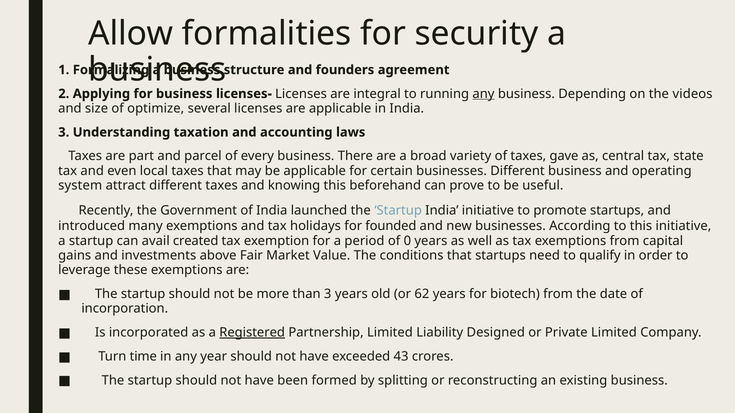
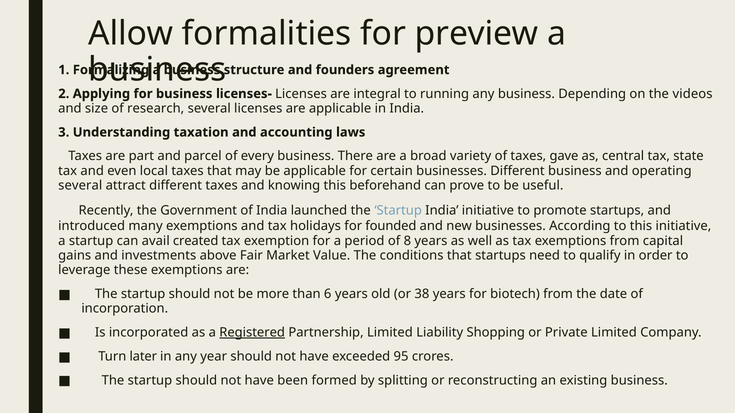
security: security -> preview (477, 34)
any underline: present -> none (483, 94)
optimize: optimize -> research (156, 109)
system: system -> several (80, 186)
0: 0 -> 8 (407, 241)
than 3: 3 -> 6 (328, 294)
62: 62 -> 38 (422, 294)
Designed: Designed -> Shopping (496, 333)
time: time -> later (143, 357)
43: 43 -> 95 (401, 357)
